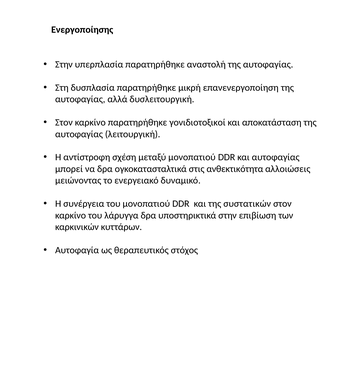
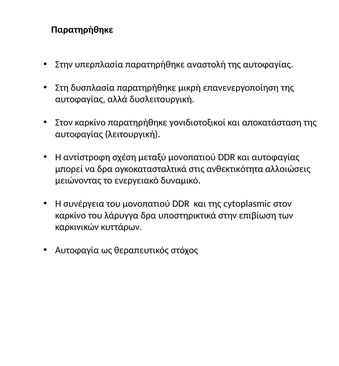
Ενεργοποίησης: Ενεργοποίησης -> Παρατηρήθηκε (82, 30)
συστατικών: συστατικών -> cytoplasmic (247, 204)
